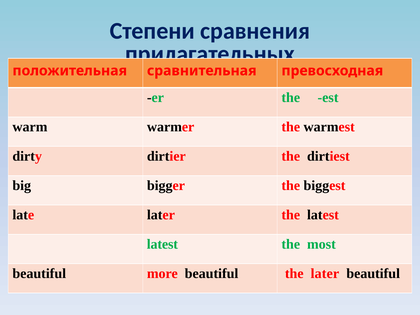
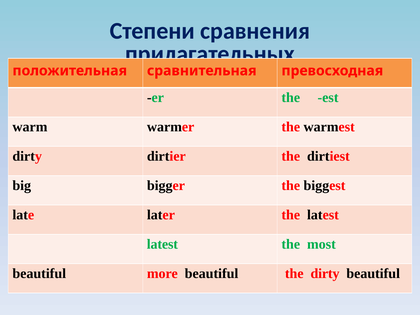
the later: later -> dirty (325, 274)
